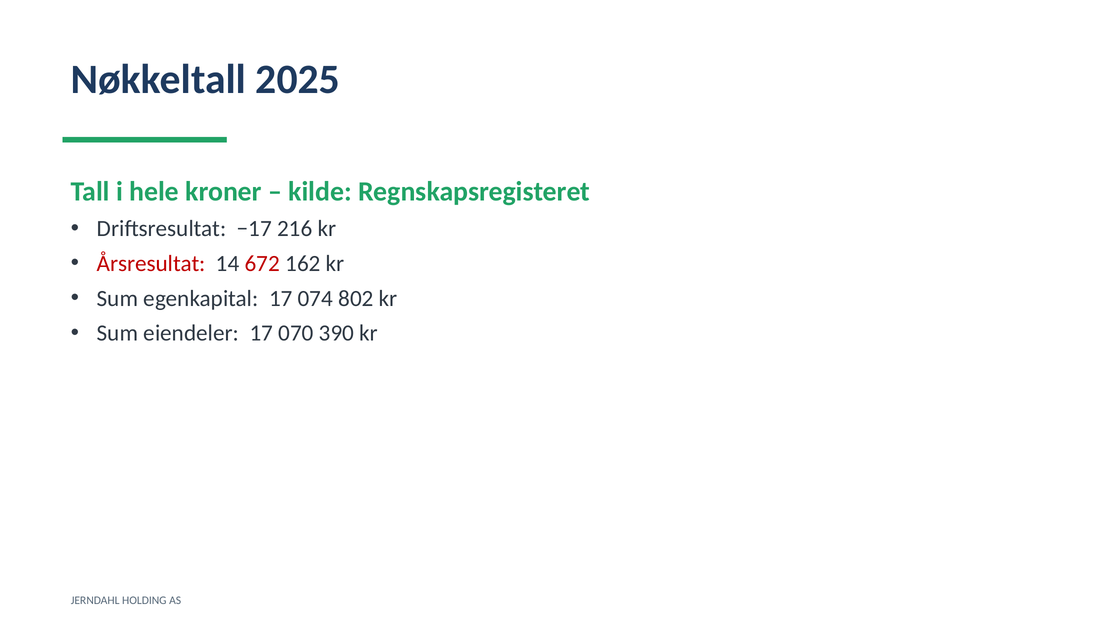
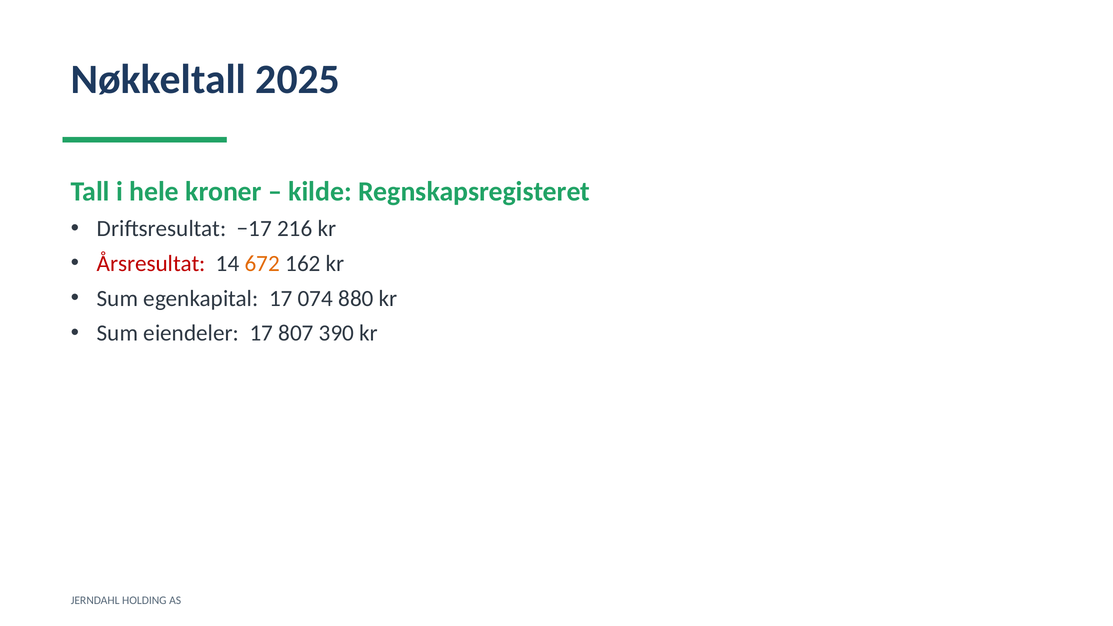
672 colour: red -> orange (262, 264)
802: 802 -> 880 (356, 298)
070: 070 -> 807 (296, 333)
